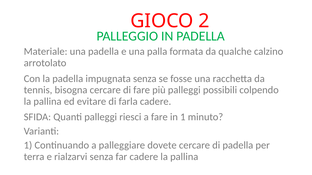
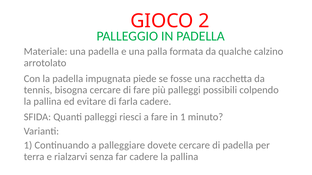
impugnata senza: senza -> piede (145, 79)
